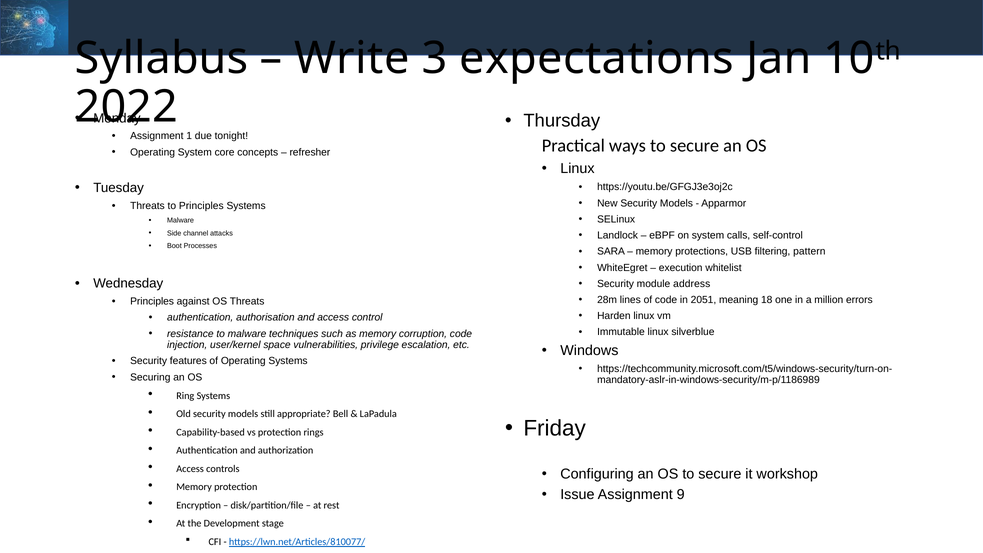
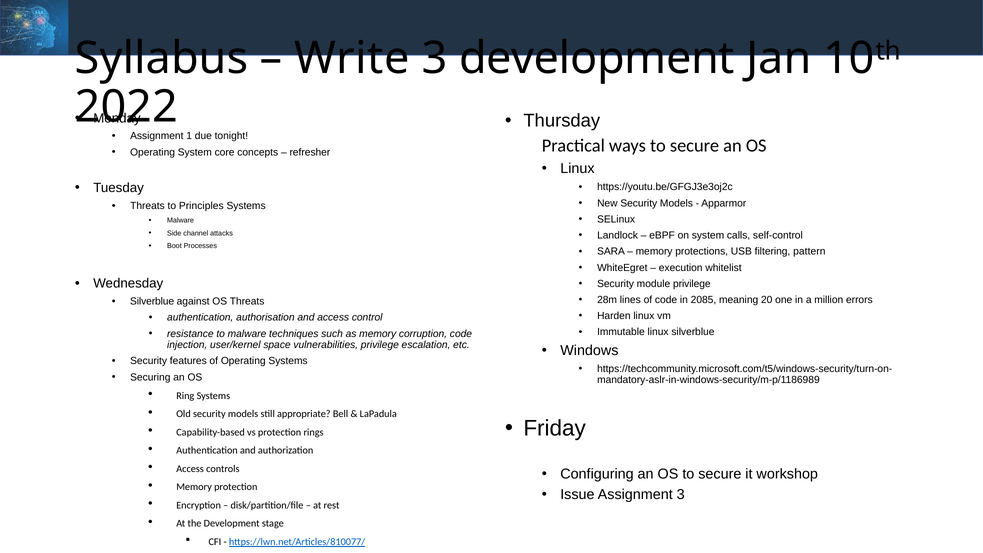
3 expectations: expectations -> development (597, 58)
module address: address -> privilege (692, 284)
2051: 2051 -> 2085 (703, 300)
18: 18 -> 20 (767, 300)
Principles: Principles -> Silverblue (152, 301)
Assignment 9: 9 -> 3 (681, 495)
